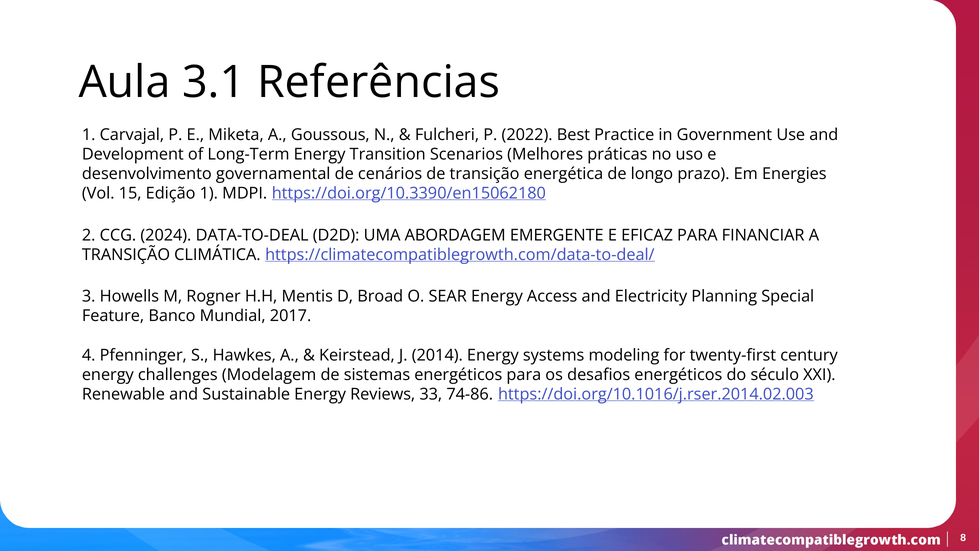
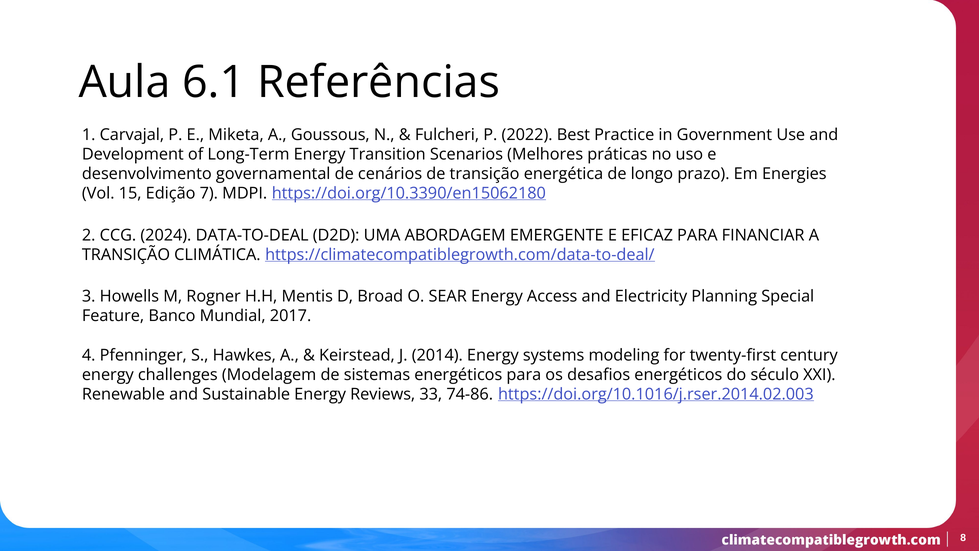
3.1: 3.1 -> 6.1 (214, 82)
Edição 1: 1 -> 7 (209, 193)
